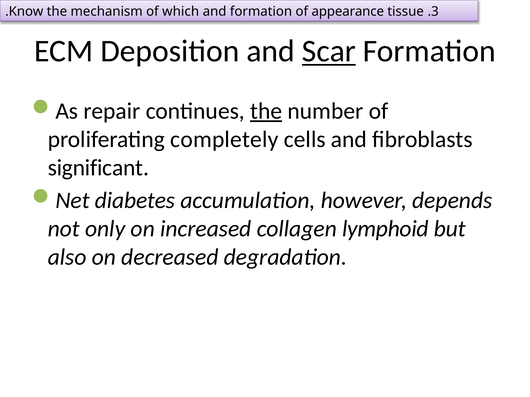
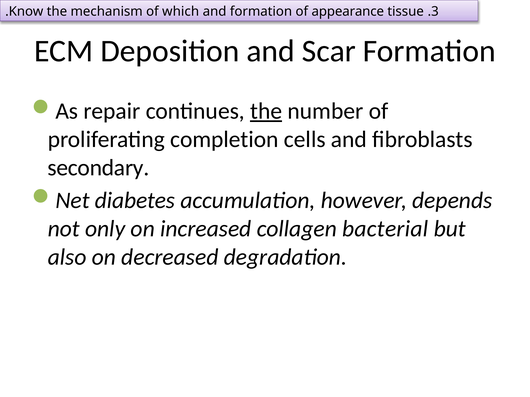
Scar underline: present -> none (329, 51)
completely: completely -> completion (224, 139)
significant: significant -> secondary (98, 168)
lymphoid: lymphoid -> bacterial (385, 229)
